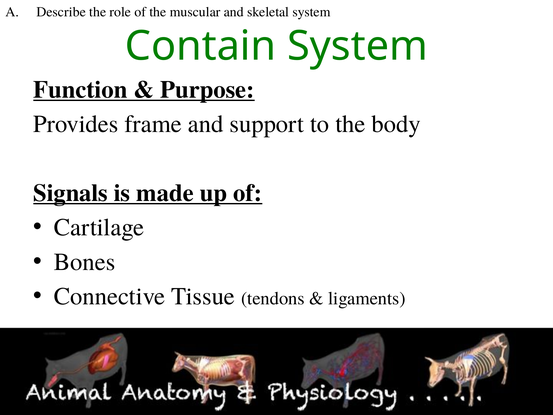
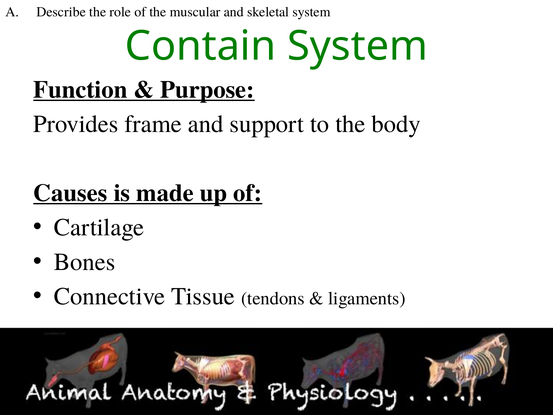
Signals: Signals -> Causes (70, 193)
